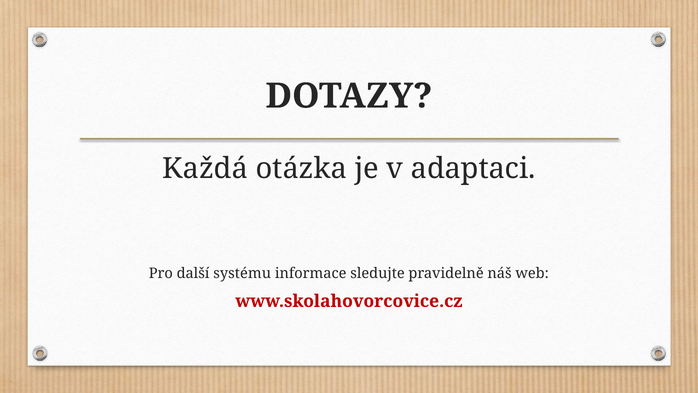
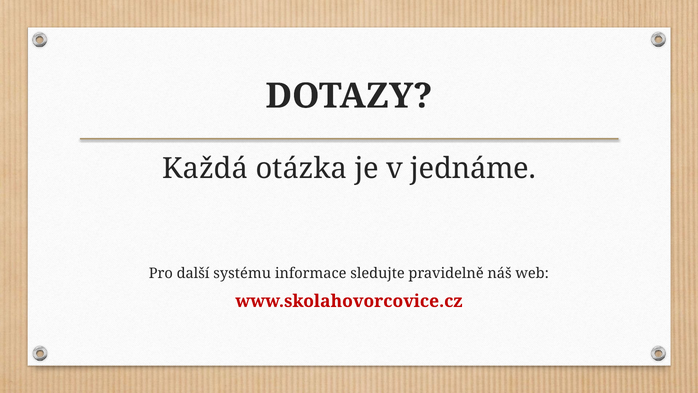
adaptaci: adaptaci -> jednáme (473, 168)
